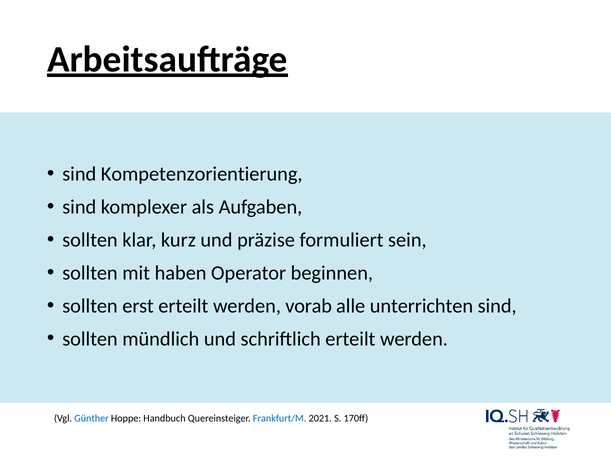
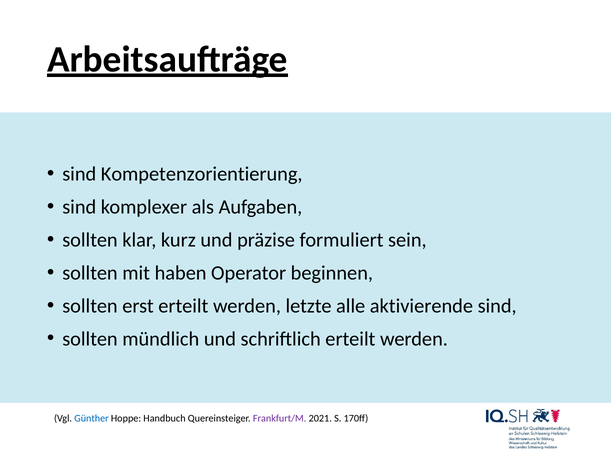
vorab: vorab -> letzte (309, 306)
unterrichten: unterrichten -> aktivierende (421, 306)
Frankfurt/M colour: blue -> purple (280, 419)
